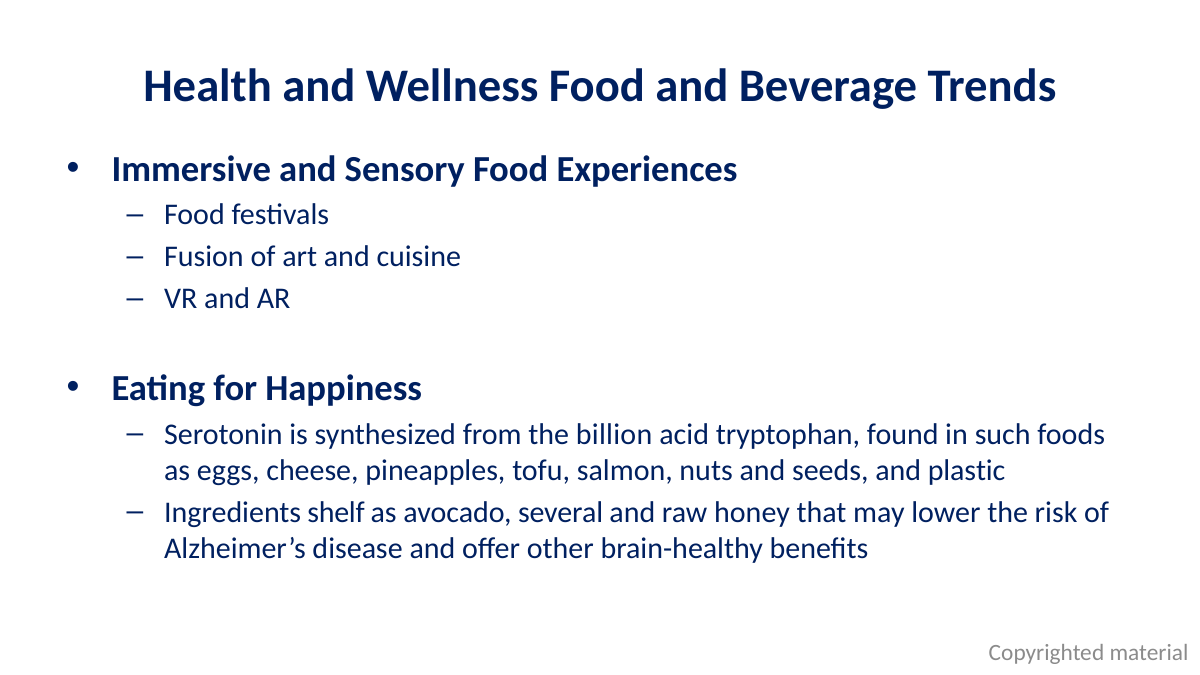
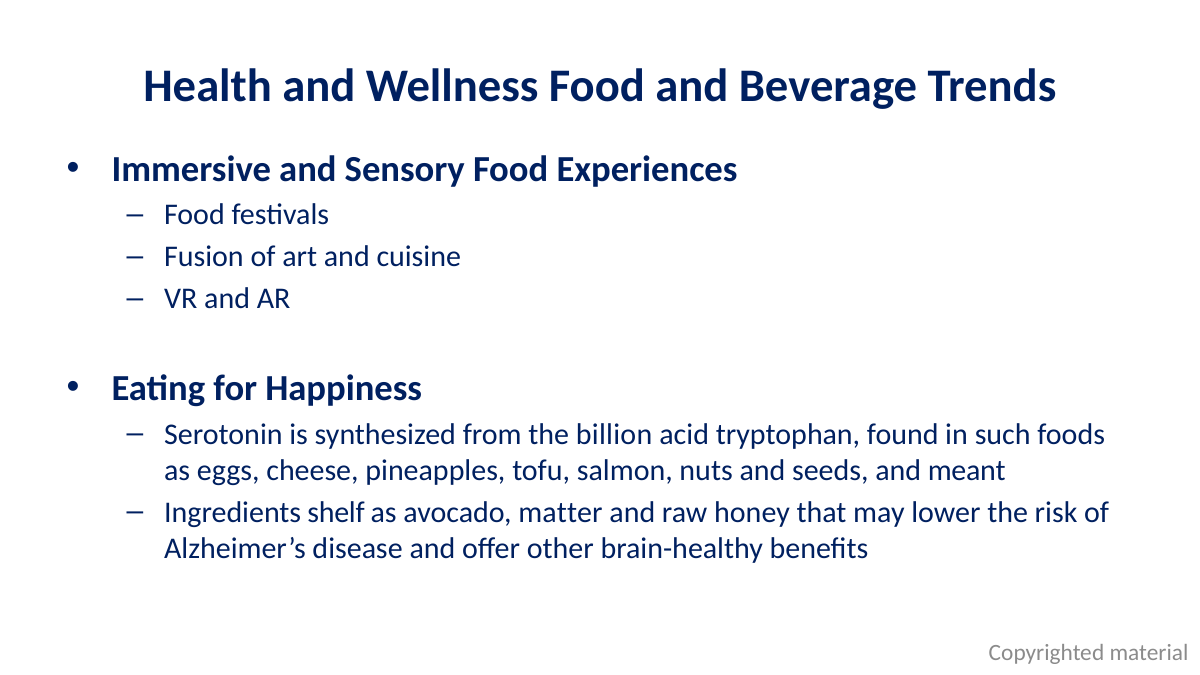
plastic: plastic -> meant (967, 470)
several: several -> matter (560, 512)
